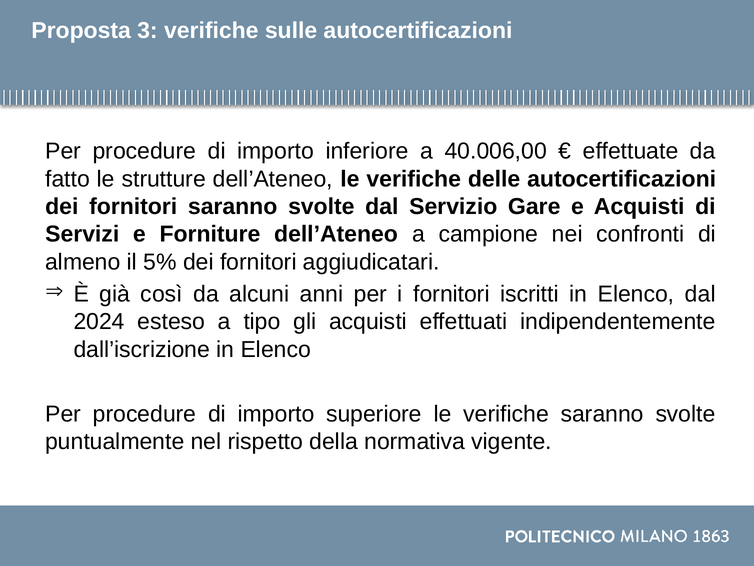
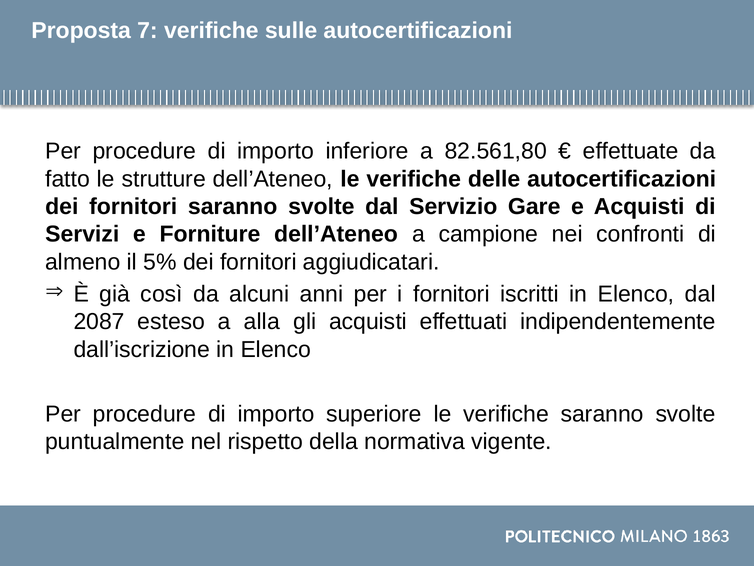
3: 3 -> 7 (147, 31)
40.006,00: 40.006,00 -> 82.561,80 (496, 151)
2024: 2024 -> 2087 (99, 322)
tipo: tipo -> alla (262, 322)
